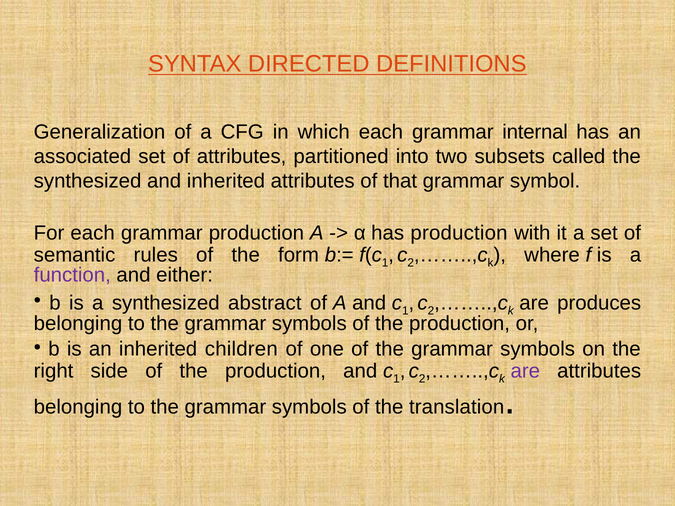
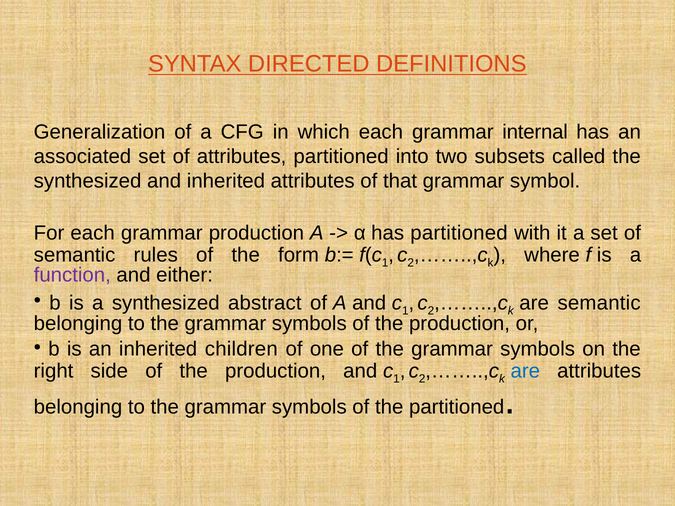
has production: production -> partitioned (459, 233)
are produces: produces -> semantic (599, 303)
are colour: purple -> blue (525, 371)
the translation: translation -> partitioned (457, 407)
